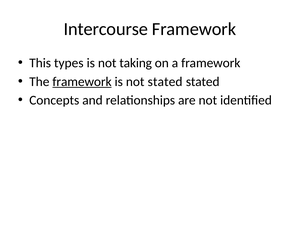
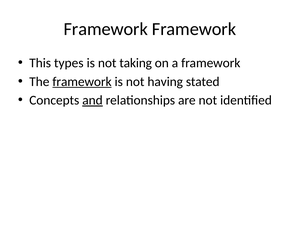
Intercourse: Intercourse -> Framework (106, 29)
not stated: stated -> having (165, 82)
and underline: none -> present (92, 100)
